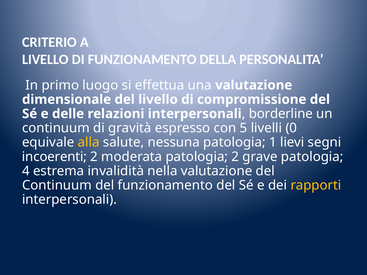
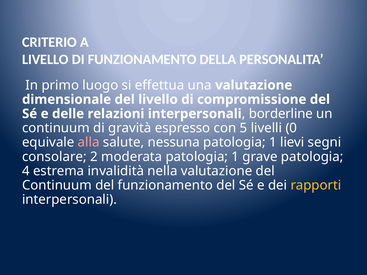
alla colour: yellow -> pink (89, 142)
incoerenti: incoerenti -> consolare (54, 157)
moderata patologia 2: 2 -> 1 (235, 157)
